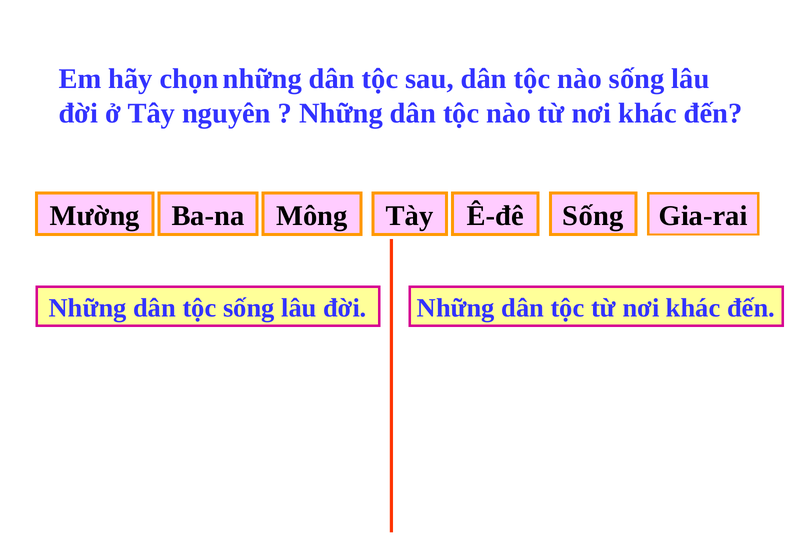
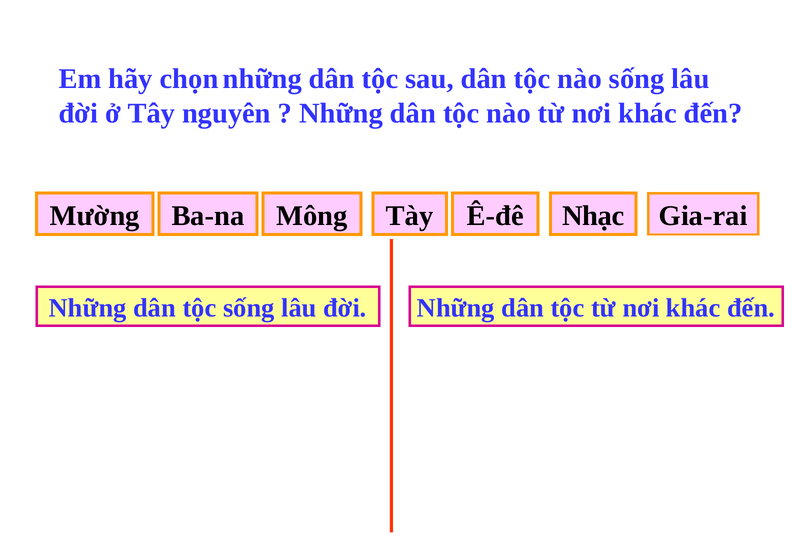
Ê-đê Sống: Sống -> Nhạc (593, 216)
